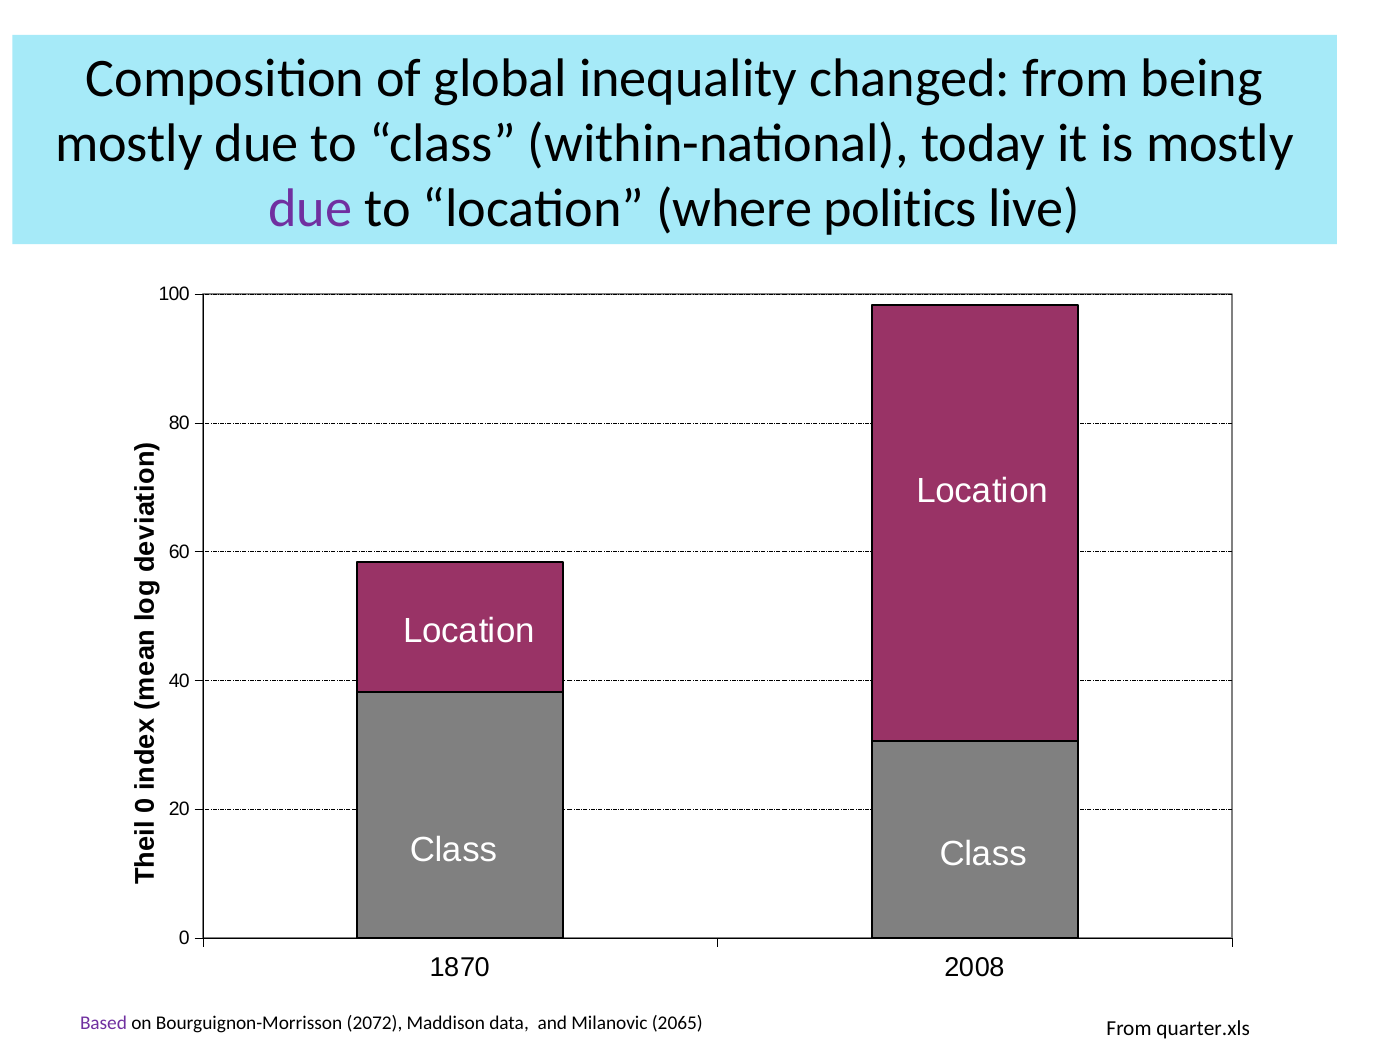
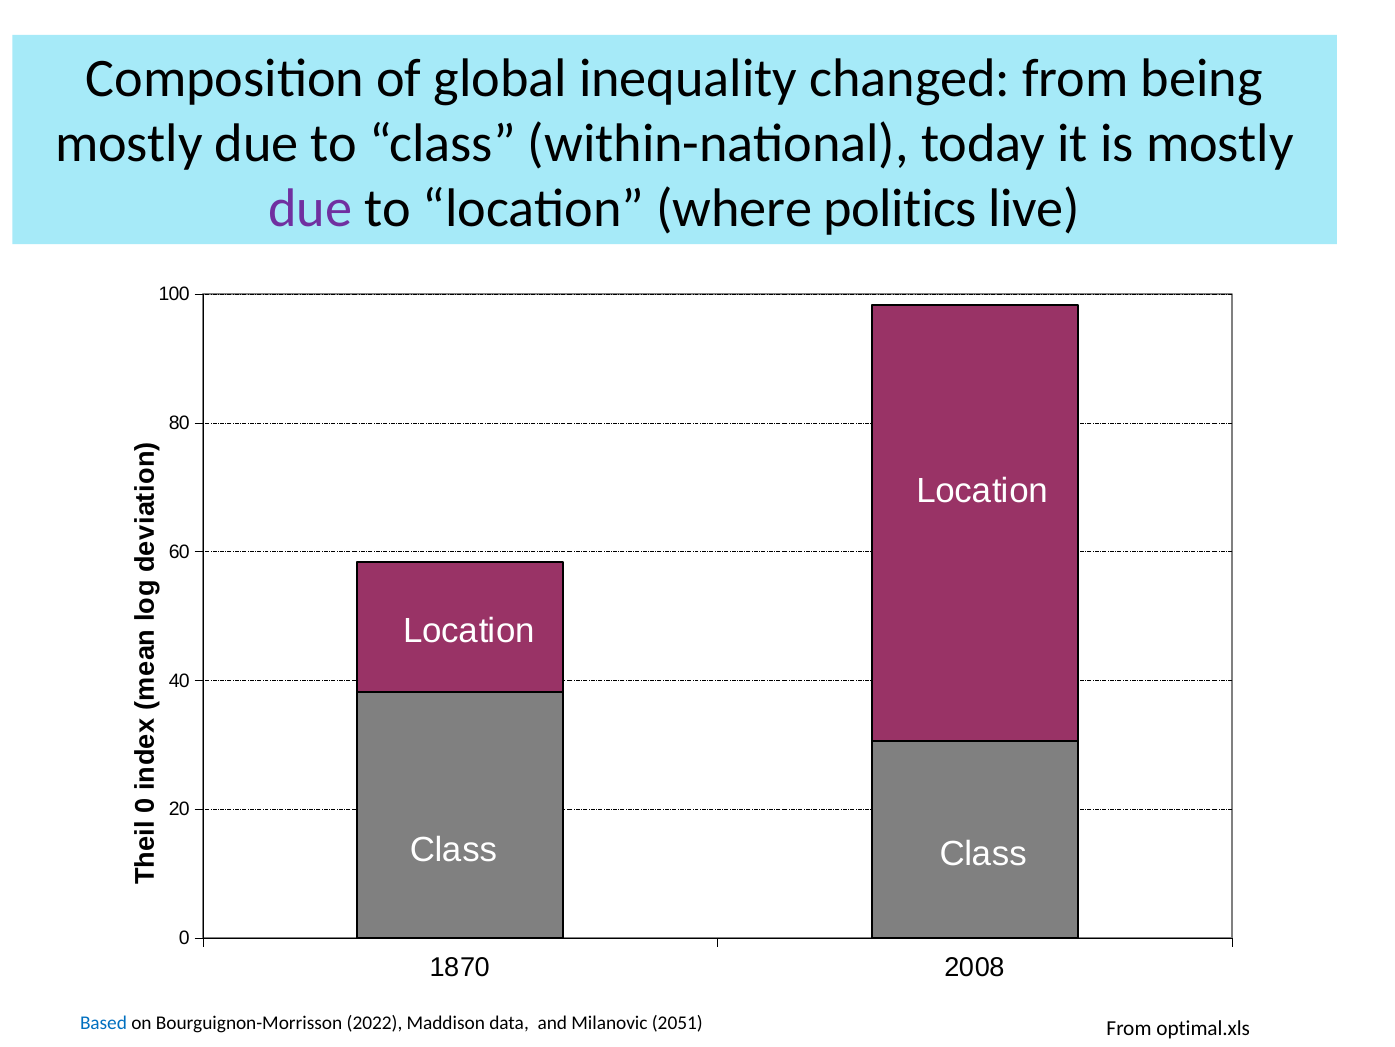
Based colour: purple -> blue (104, 1023)
2072: 2072 -> 2022 (375, 1023)
2065: 2065 -> 2051 (677, 1023)
quarter.xls: quarter.xls -> optimal.xls (1203, 1027)
